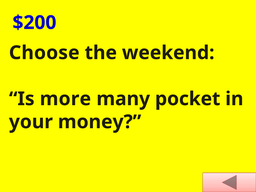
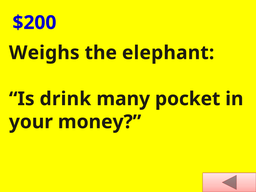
Choose: Choose -> Weighs (44, 53)
weekend: weekend -> elephant (168, 53)
more: more -> drink (65, 99)
